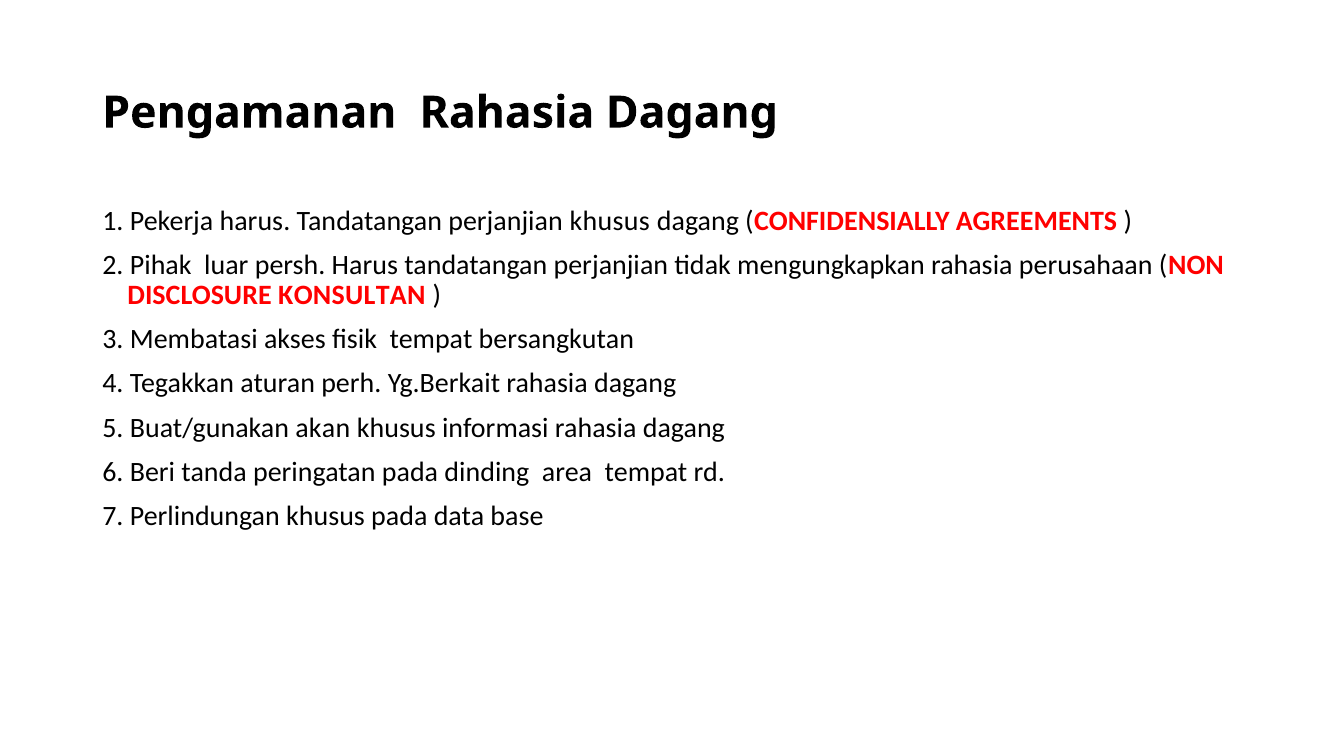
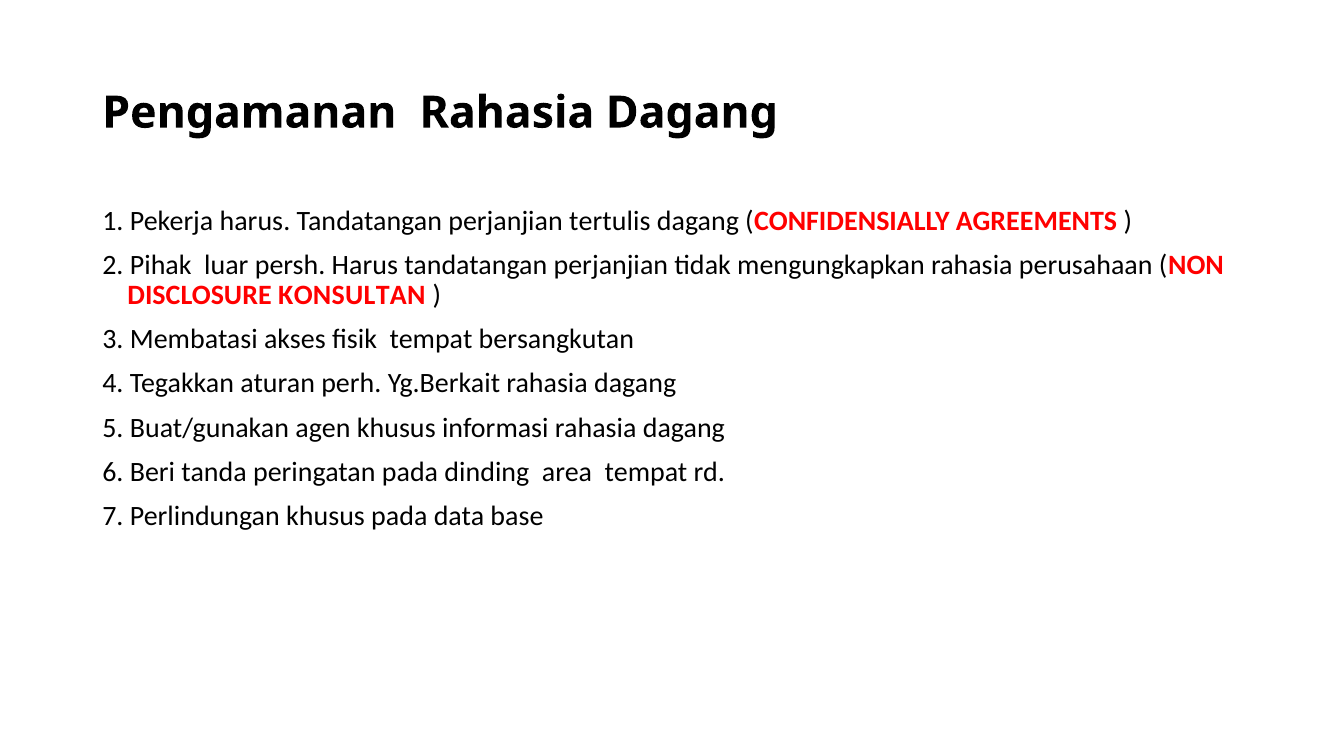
perjanjian khusus: khusus -> tertulis (610, 221)
akan: akan -> agen (323, 428)
